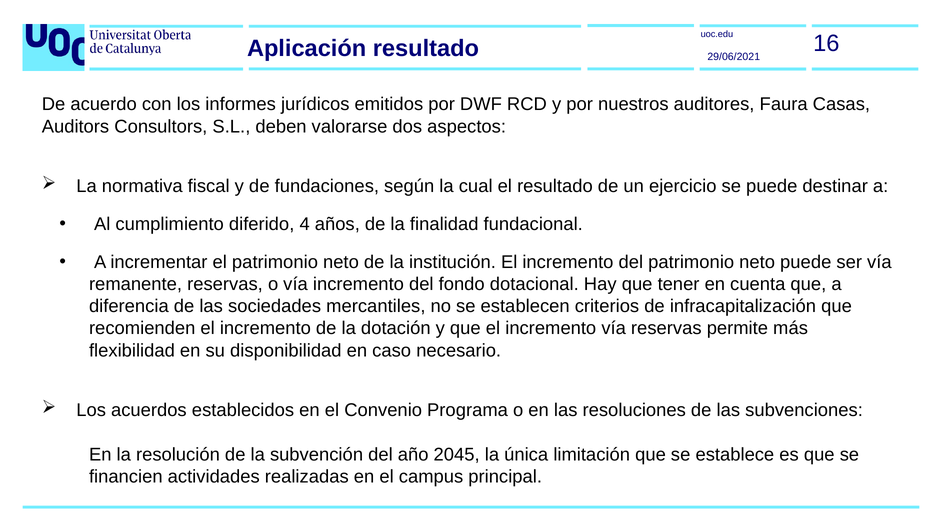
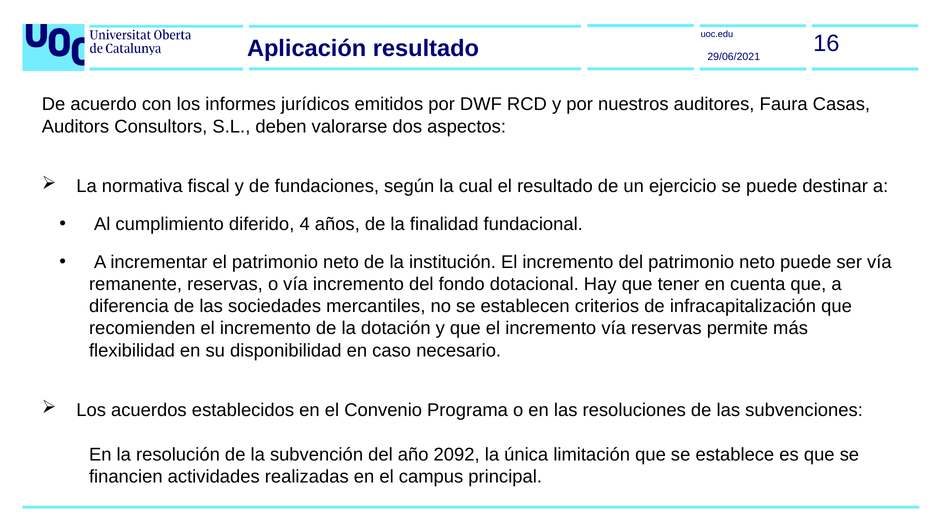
2045: 2045 -> 2092 (457, 454)
